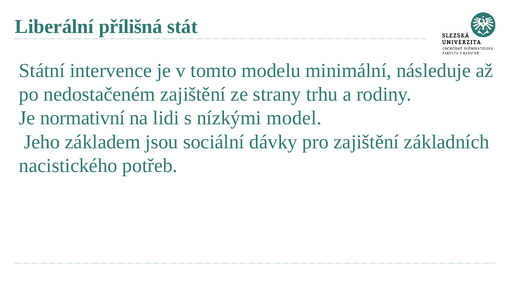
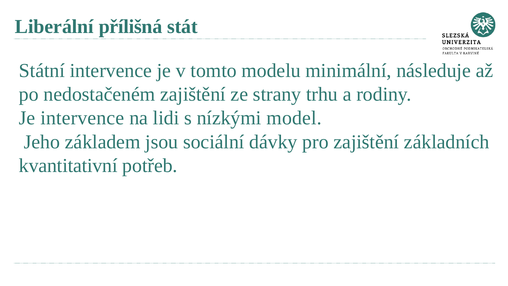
Je normativní: normativní -> intervence (82, 118)
nacistického: nacistického -> kvantitativní (68, 165)
